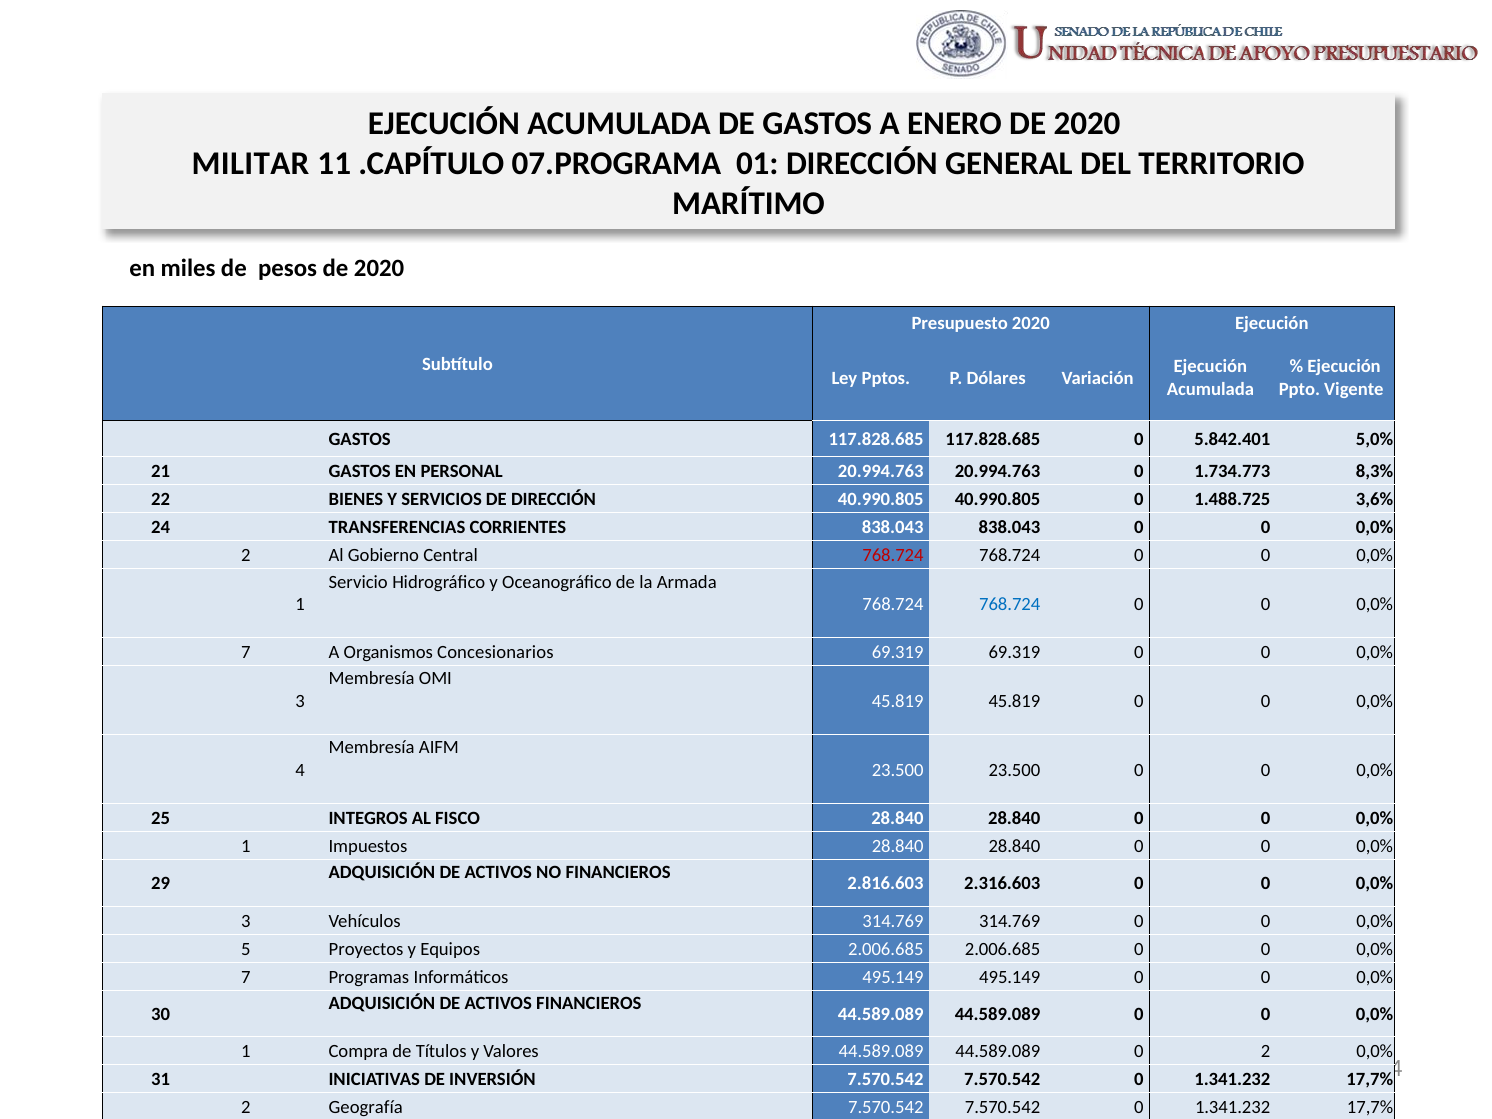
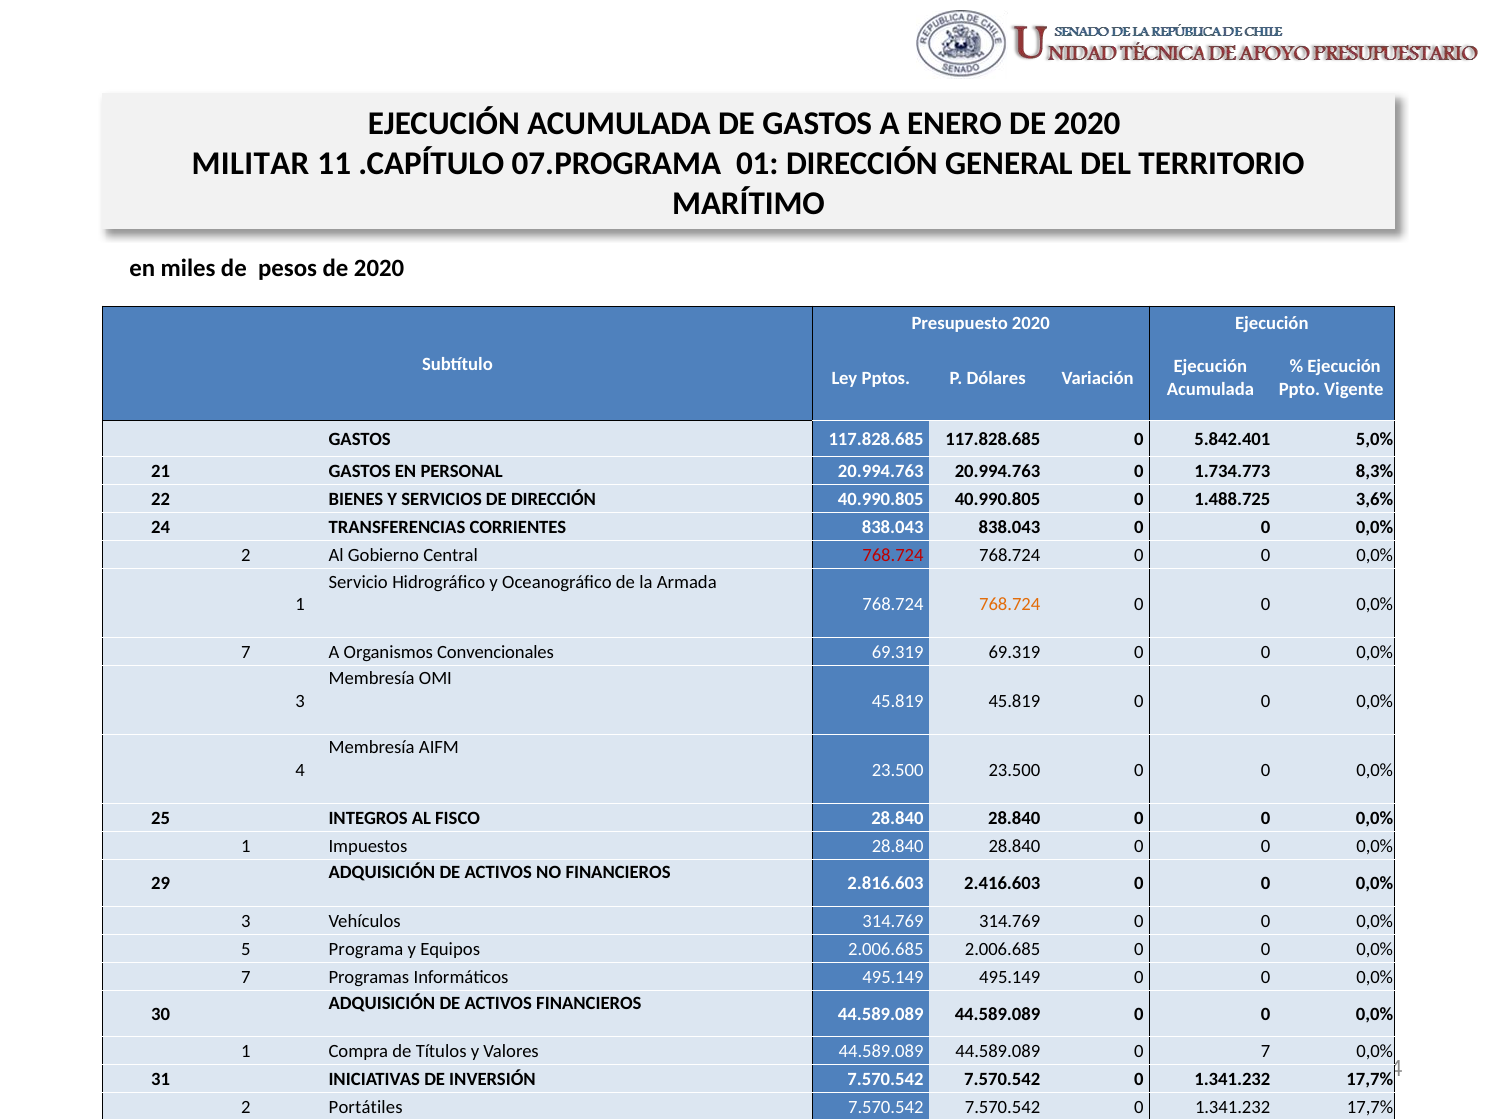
768.724 colour: blue -> orange (1010, 604)
Concesionarios: Concesionarios -> Convencionales (496, 653)
2.316.603: 2.316.603 -> 2.416.603 (1002, 884)
Proyectos: Proyectos -> Programa (366, 949)
0 2: 2 -> 7 (1266, 1052)
Geografía: Geografía -> Portátiles (366, 1108)
